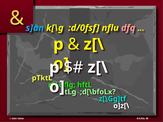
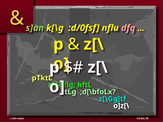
s]an colour: light blue -> light green (35, 28)
